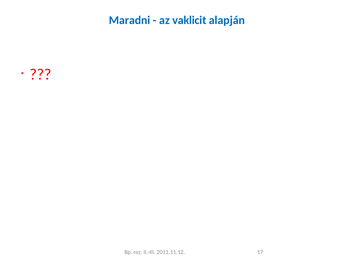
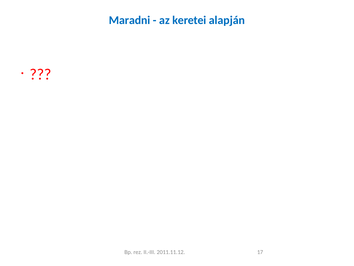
vaklicit: vaklicit -> keretei (189, 20)
